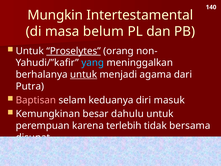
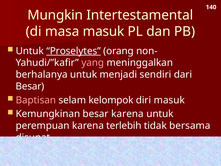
masa belum: belum -> masuk (104, 31)
yang colour: light blue -> pink (93, 63)
untuk underline: present -> none (84, 74)
agama: agama -> sendiri (155, 74)
Putra: Putra -> Besar (30, 86)
keduanya: keduanya -> kelompok (111, 100)
besar dahulu: dahulu -> karena (127, 114)
